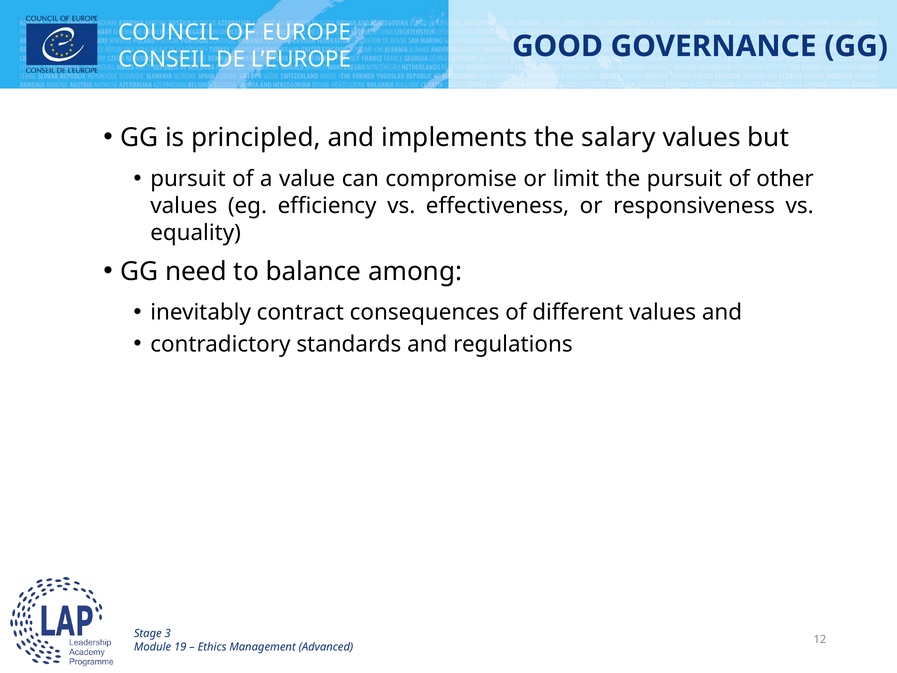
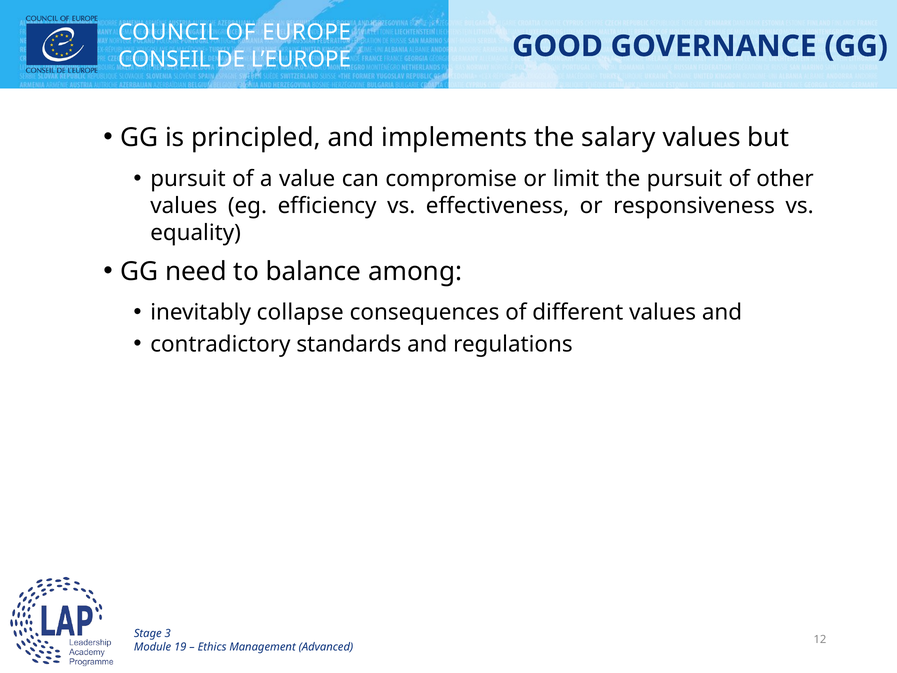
contract: contract -> collapse (300, 312)
